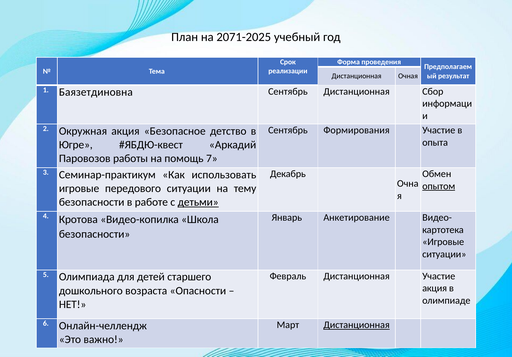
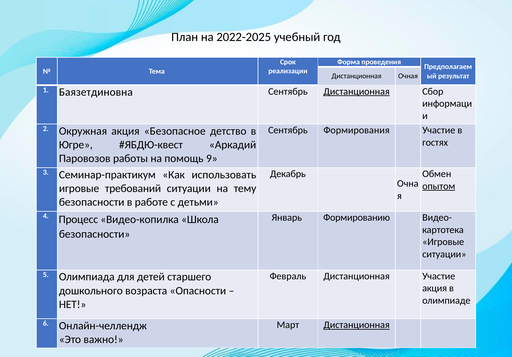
2071-2025: 2071-2025 -> 2022-2025 (244, 37)
Дистанционная underline: none -> present (357, 92)
опыта: опыта -> гостях (435, 143)
7: 7 -> 9 (212, 159)
передового: передового -> требований (133, 189)
детьми underline: present -> none (198, 203)
Кротова: Кротова -> Процесс (78, 220)
Анкетирование: Анкетирование -> Формированию (357, 218)
